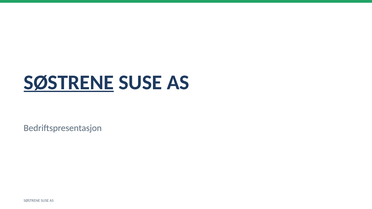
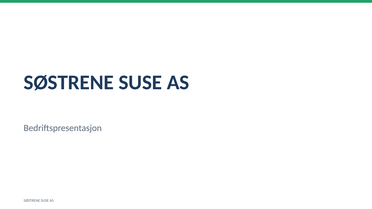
SØSTRENE underline: present -> none (69, 83)
